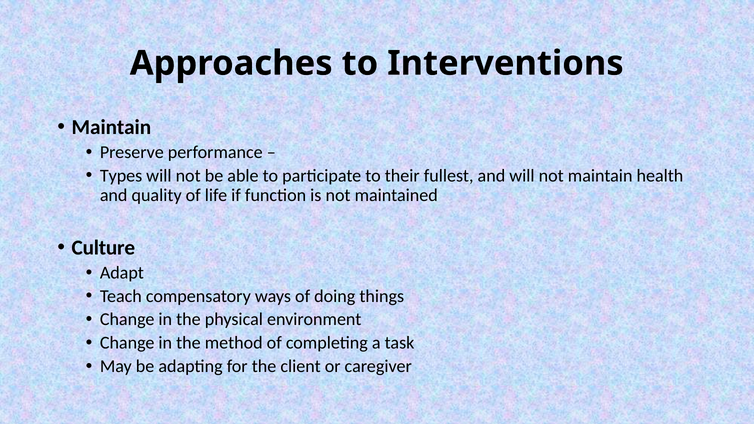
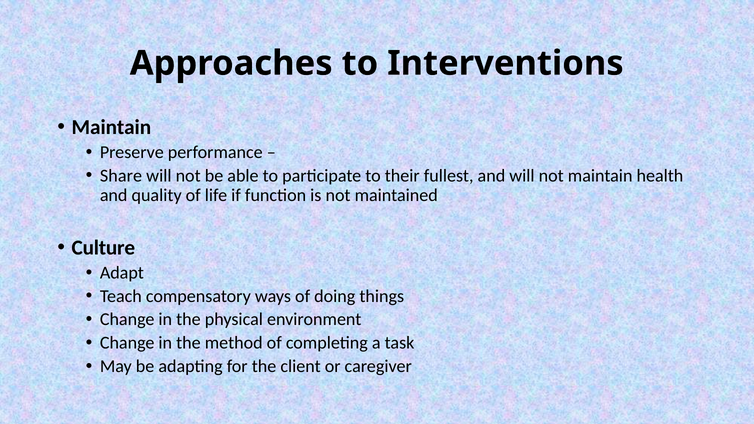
Types: Types -> Share (121, 176)
